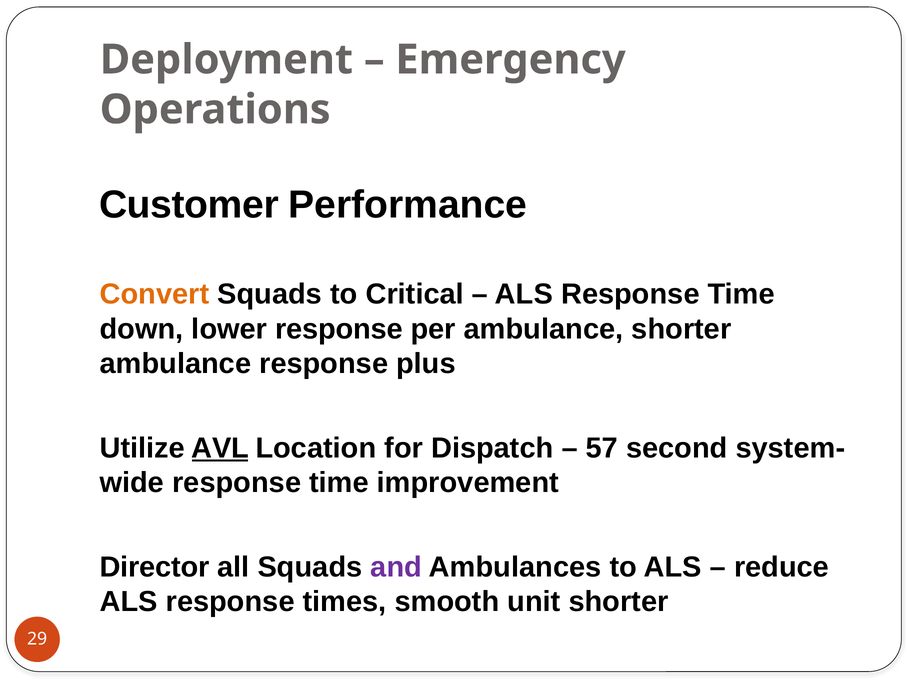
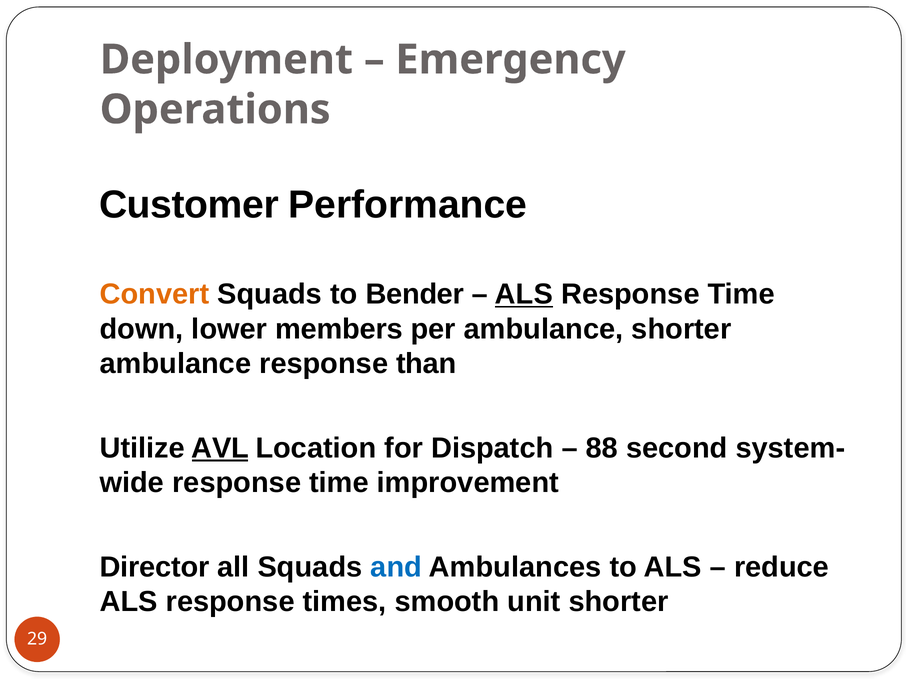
Critical: Critical -> Bender (415, 294)
ALS underline: none -> present (524, 294)
lower response: response -> members (339, 329)
plus: plus -> than (426, 364)
57: 57 -> 88 (602, 448)
and colour: purple -> blue (396, 567)
